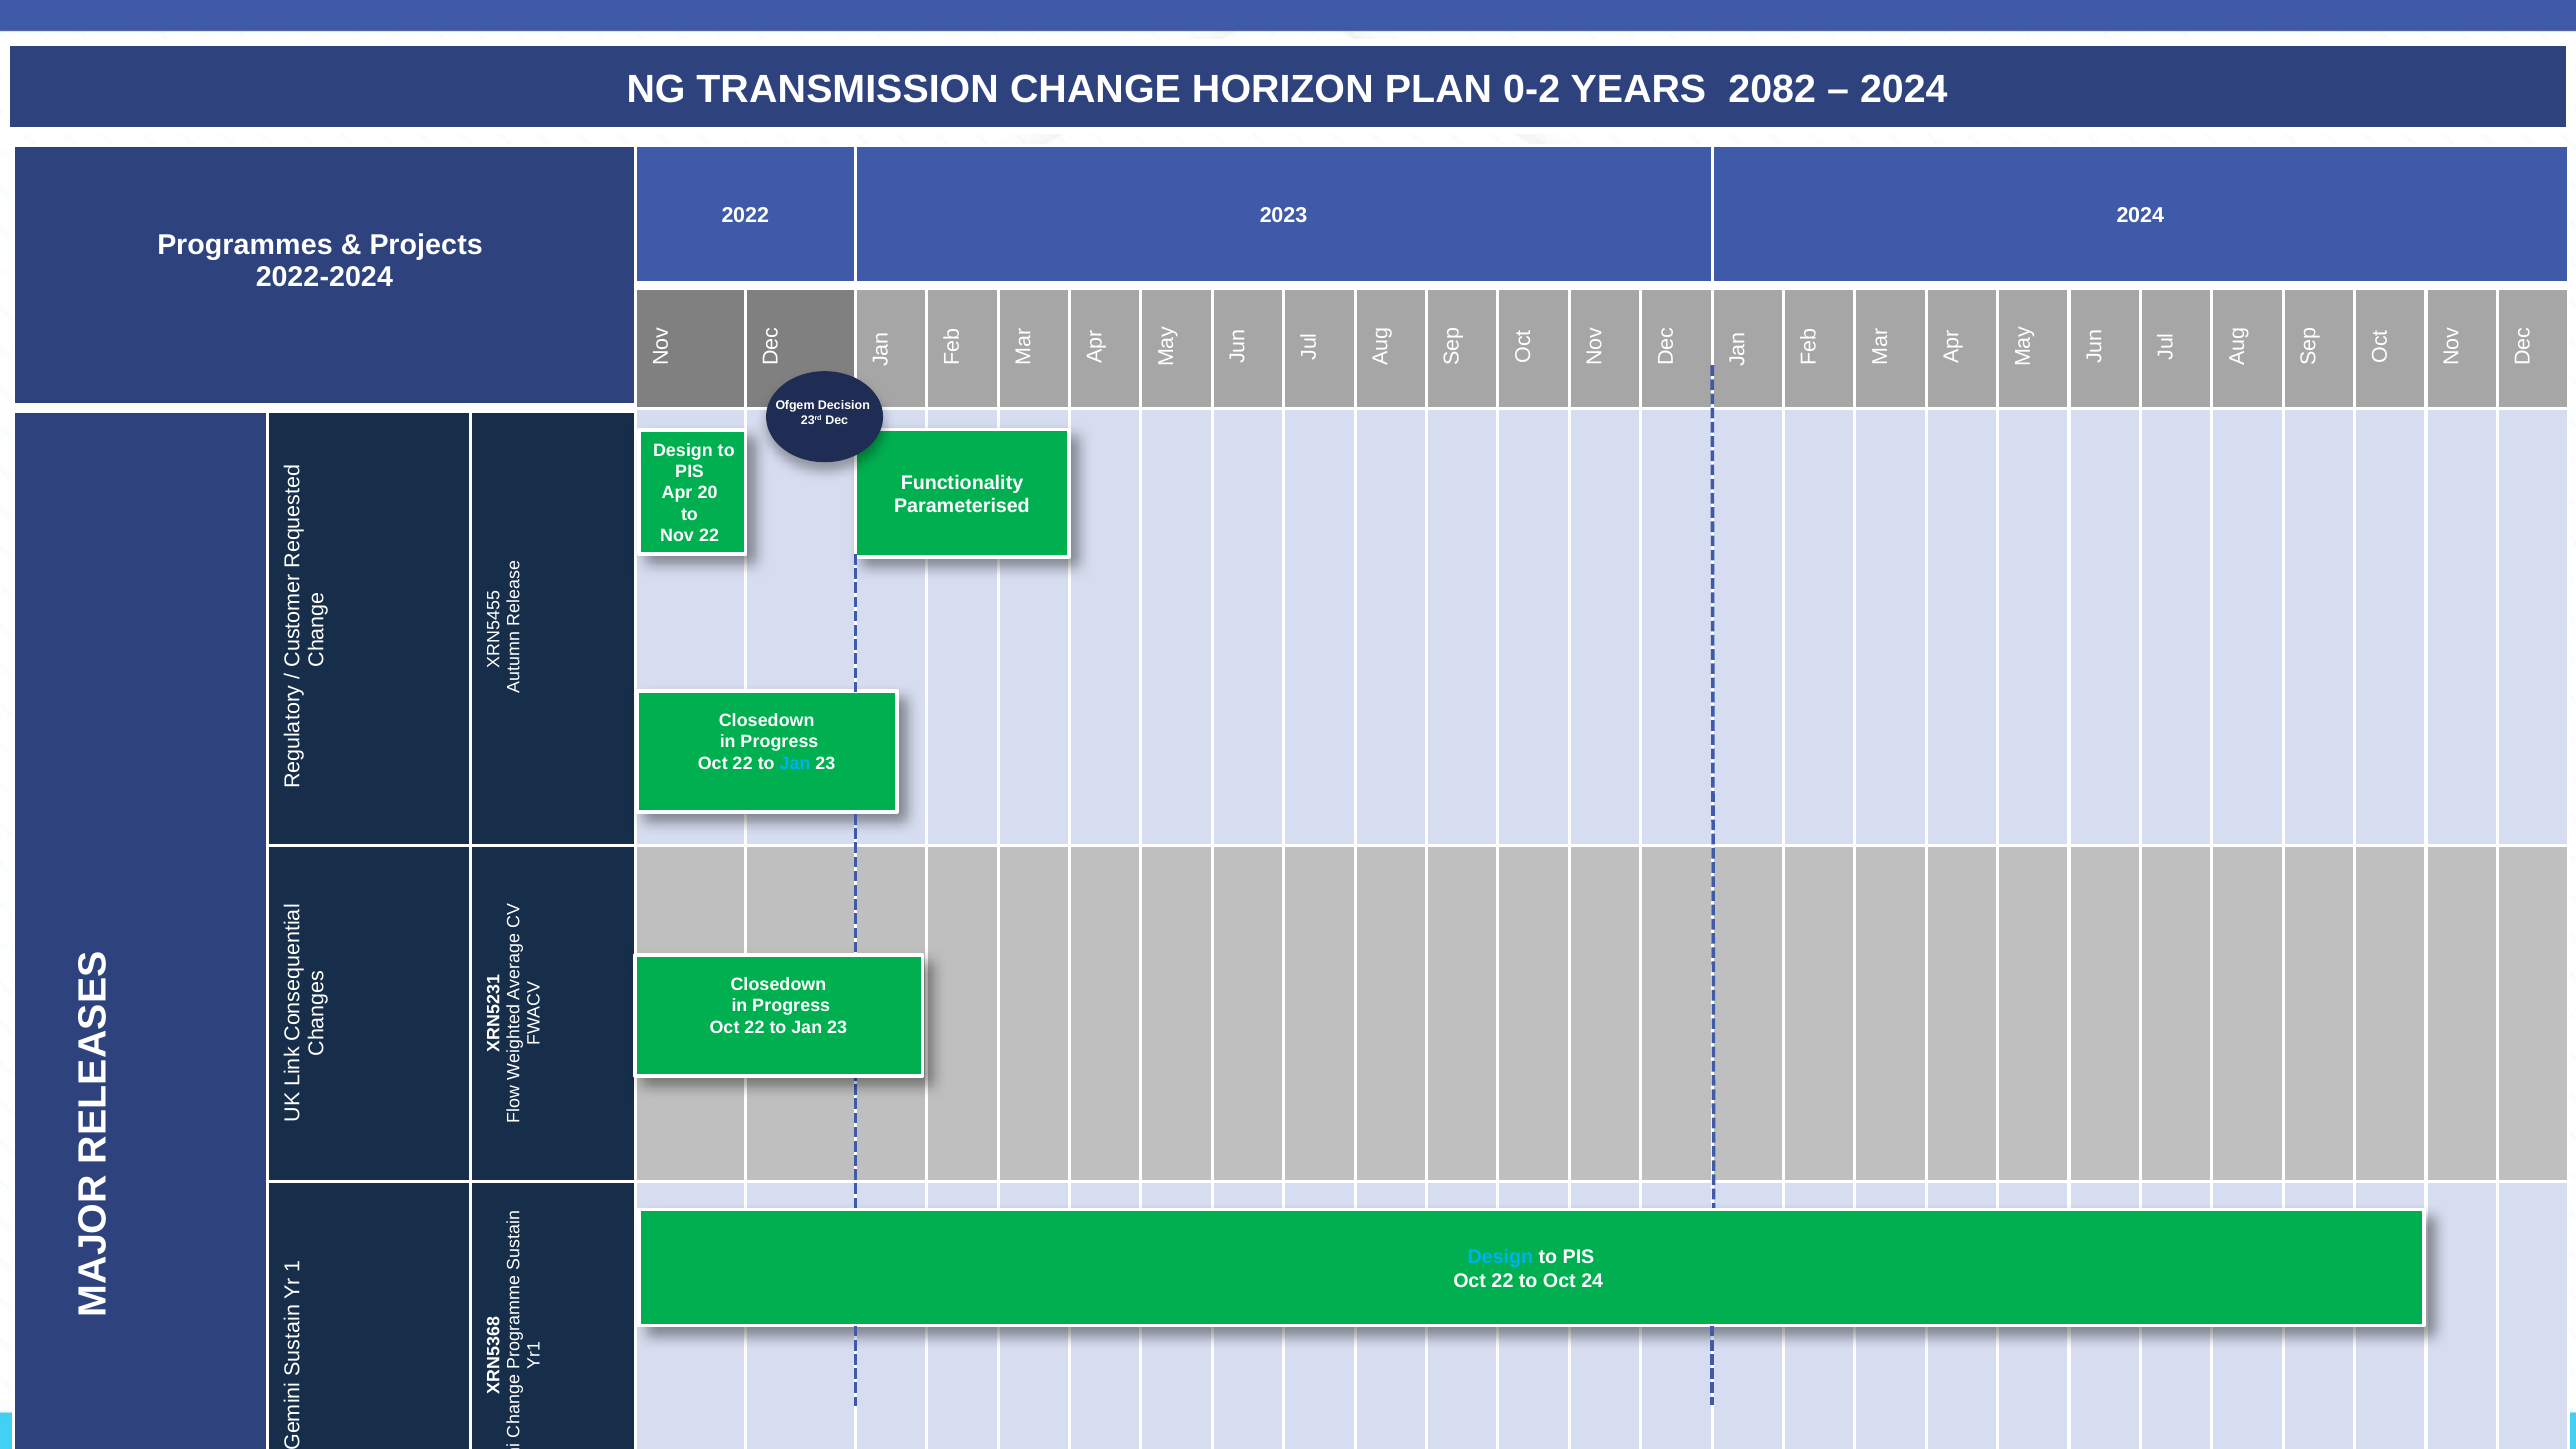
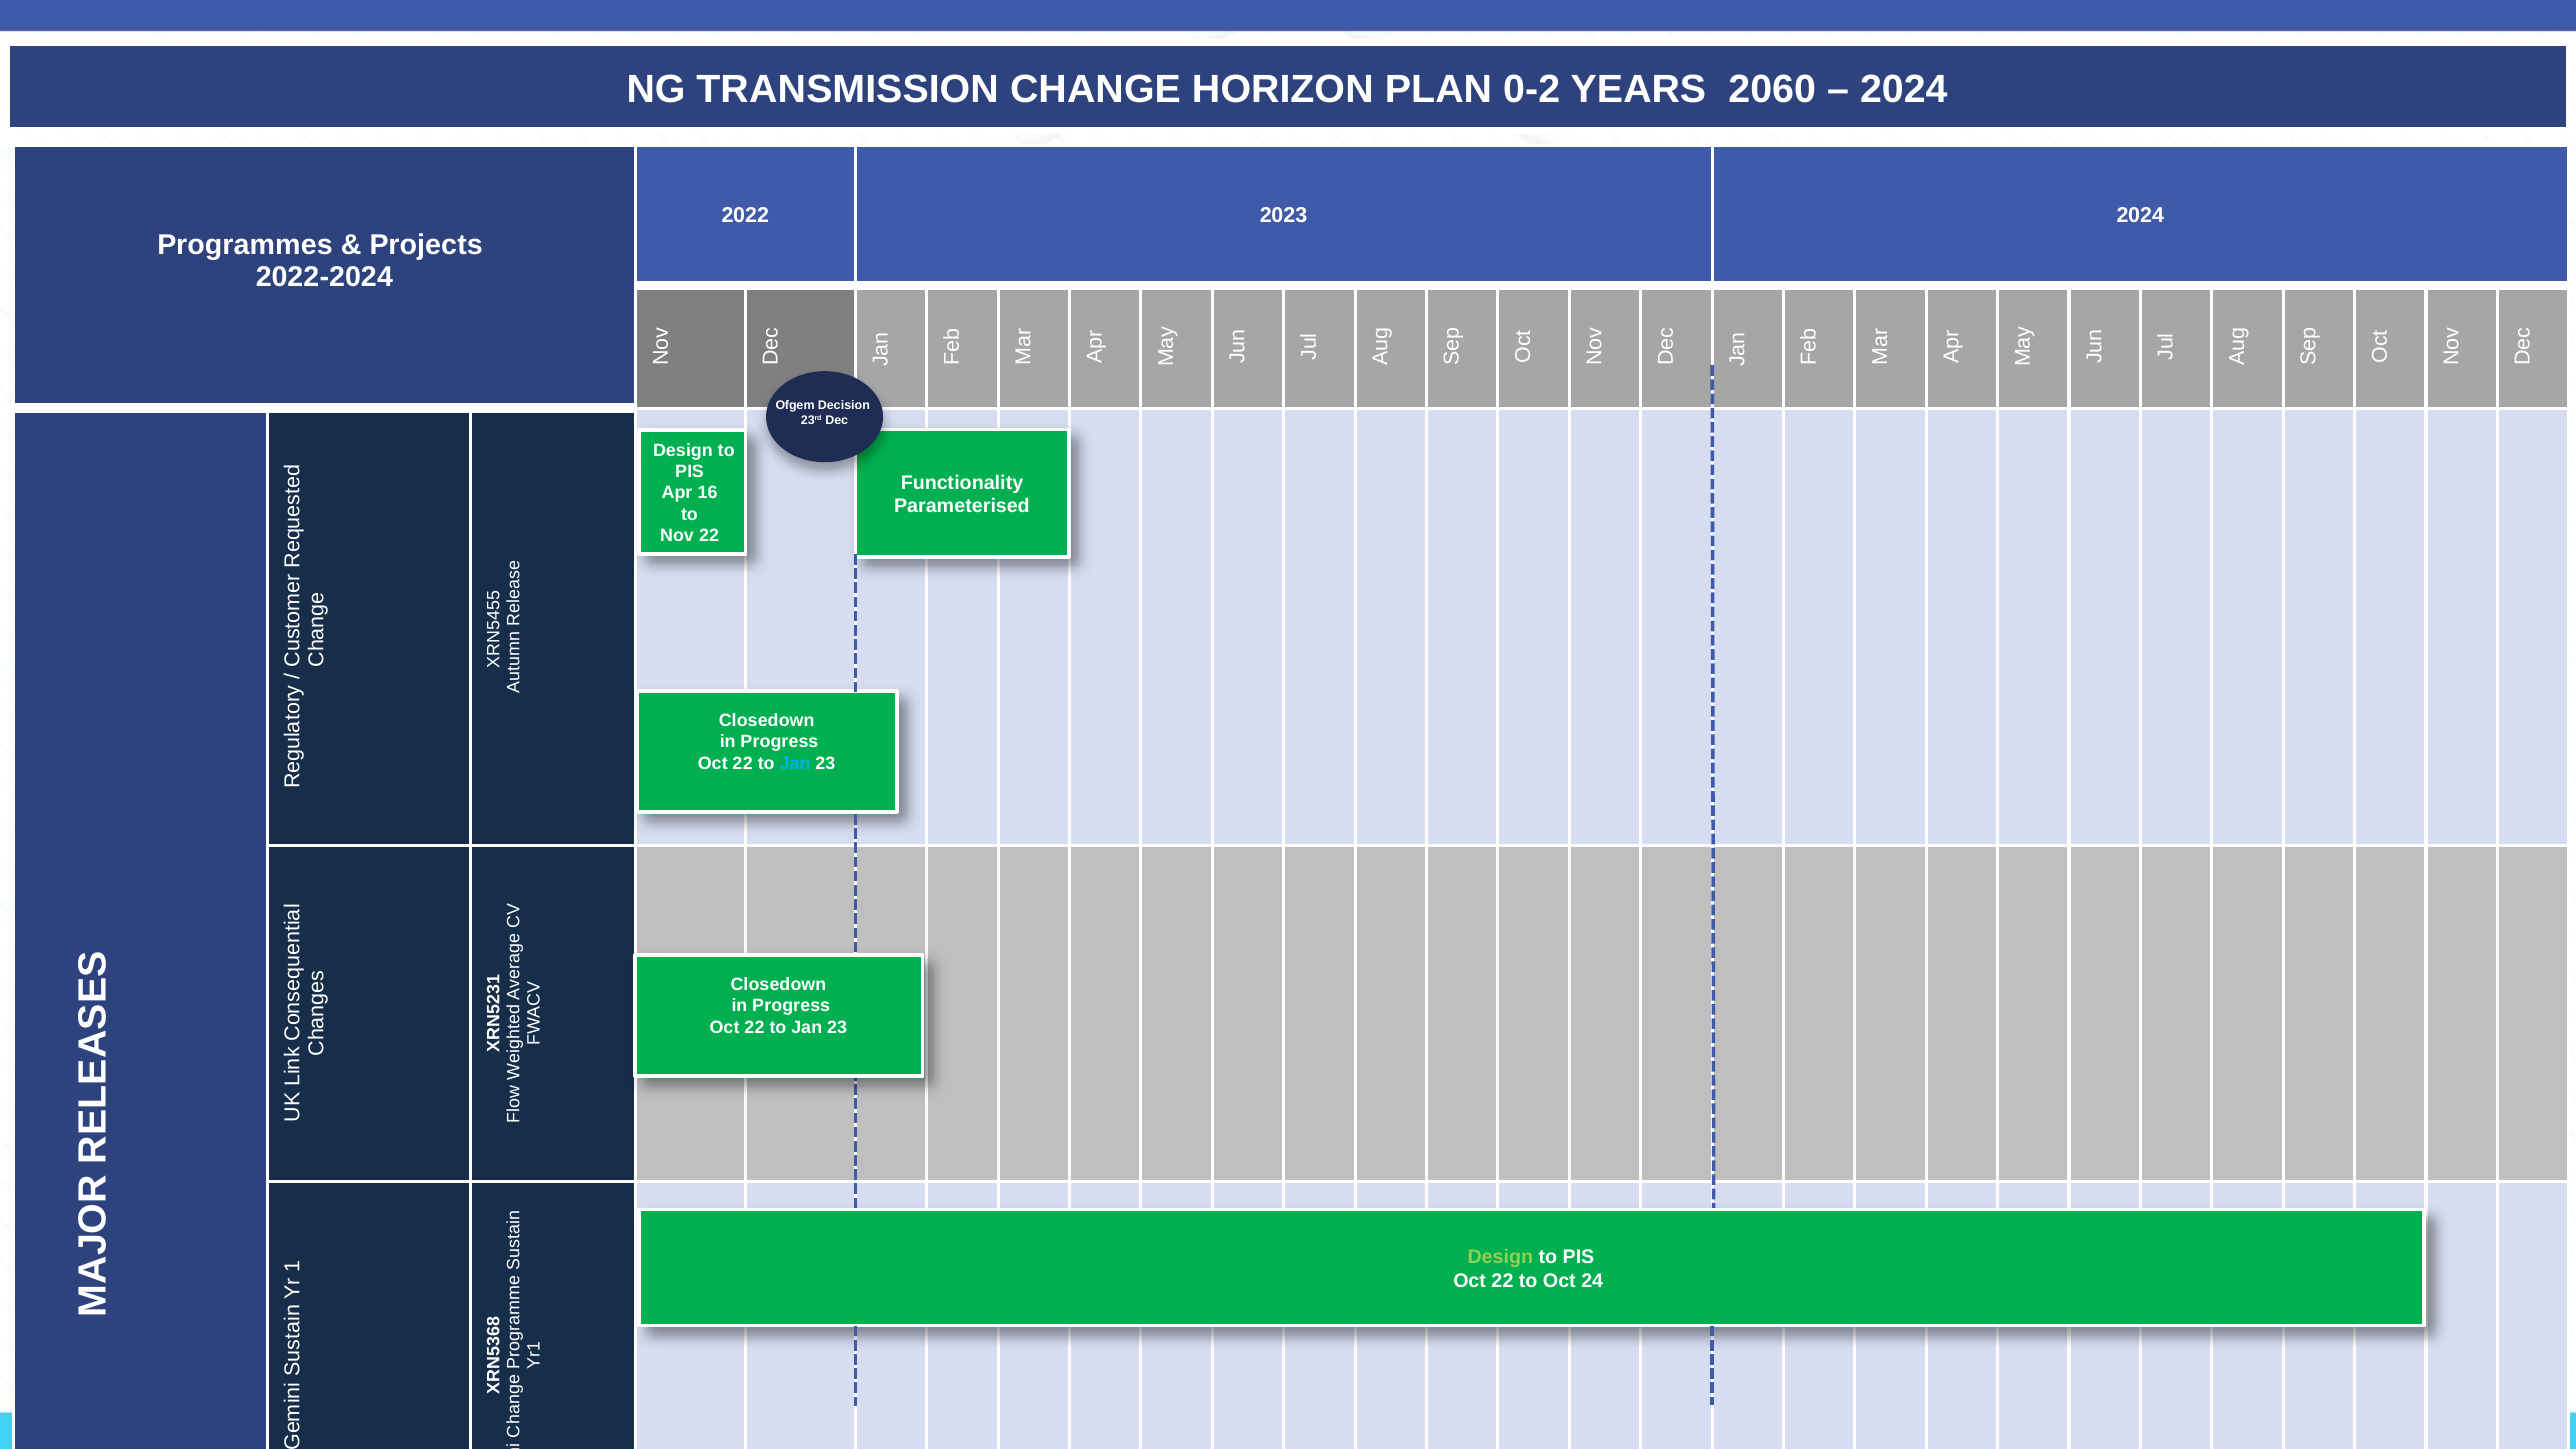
2082: 2082 -> 2060 (1772, 89)
20: 20 -> 16 (708, 493)
Design colour: light blue -> light green (1500, 1257)
